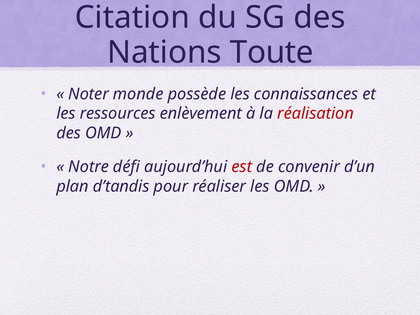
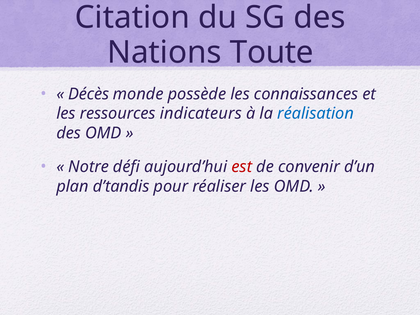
Noter: Noter -> Décès (89, 94)
enlèvement: enlèvement -> indicateurs (201, 114)
réalisation colour: red -> blue (316, 114)
